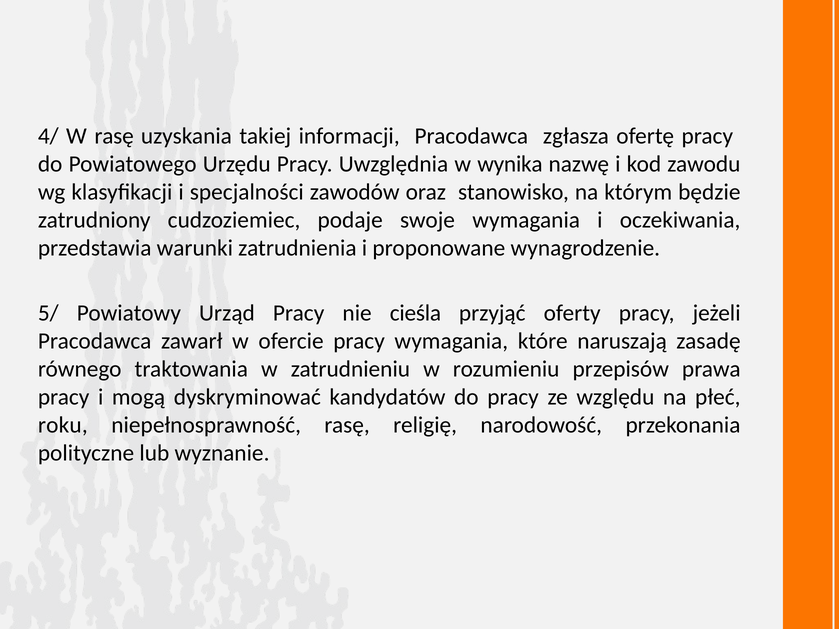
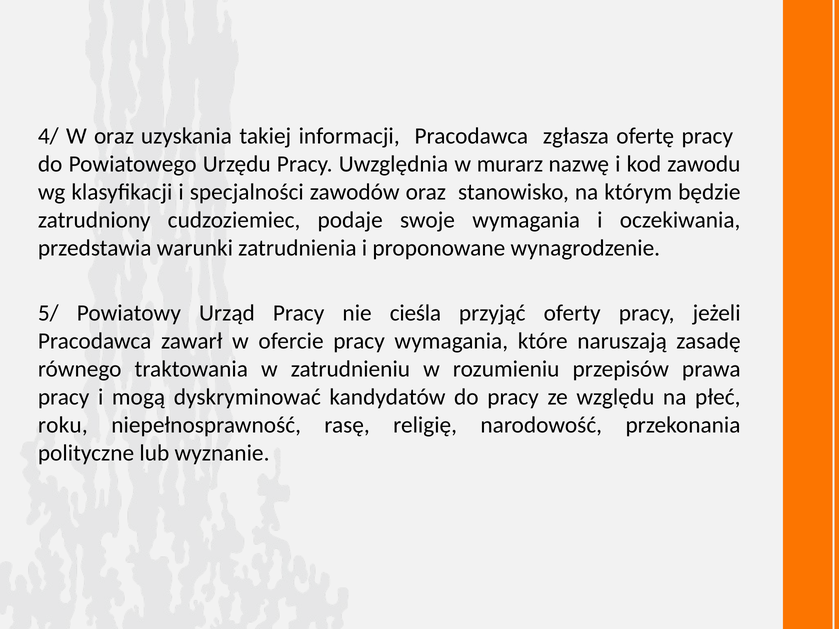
W rasę: rasę -> oraz (114, 136)
wynika: wynika -> murarz (510, 164)
